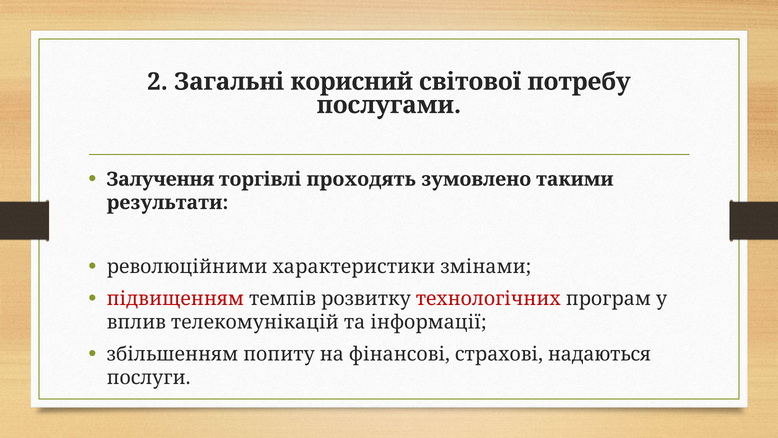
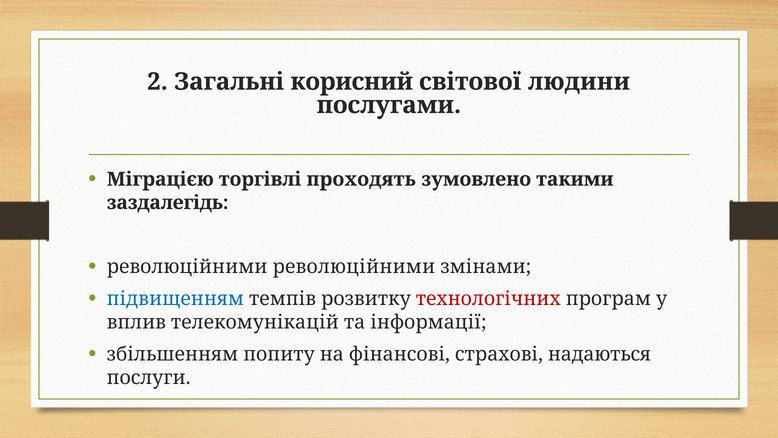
потребу: потребу -> людини (579, 82)
Залучення: Залучення -> Міграцією (160, 179)
результати: результати -> заздалегідь (168, 202)
революційними характеристики: характеристики -> революційними (354, 267)
підвищенням colour: red -> blue (175, 299)
